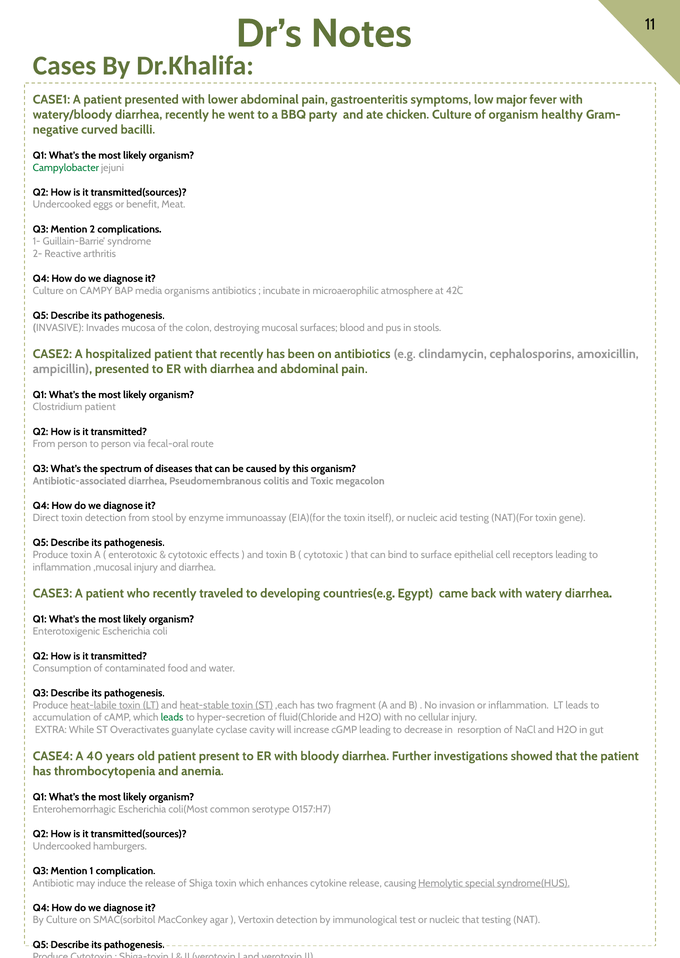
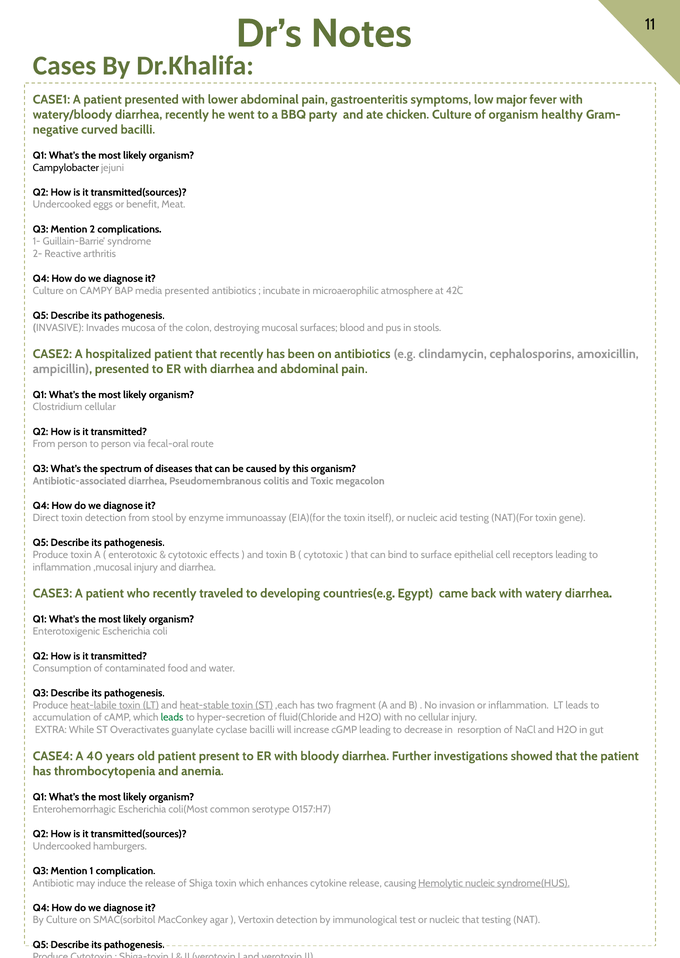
Campylobacter colour: green -> black (66, 168)
media organisms: organisms -> presented (187, 291)
Clostridium patient: patient -> cellular (100, 407)
cyclase cavity: cavity -> bacilli (262, 730)
Hemolytic special: special -> nucleic (480, 884)
